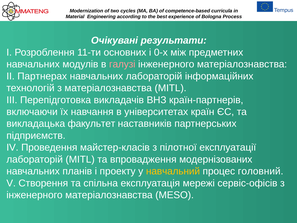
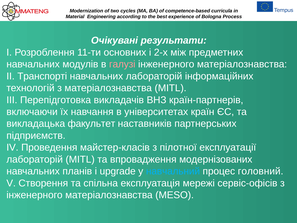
0-х: 0-х -> 2-х (161, 52)
Партнерах: Партнерах -> Транспорті (42, 76)
проекту: проекту -> upgrade (118, 171)
навчальний colour: yellow -> light blue (173, 171)
